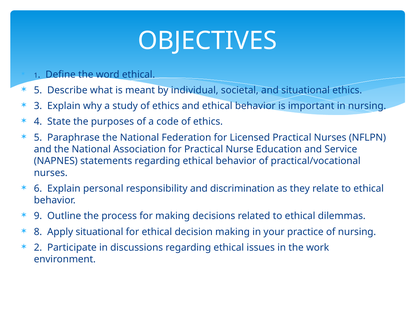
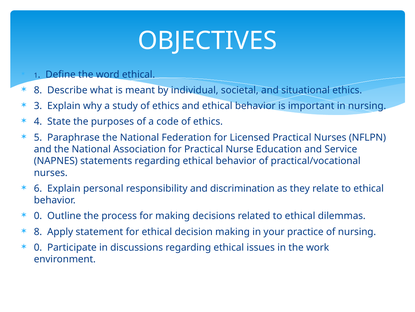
5: 5 -> 8 (38, 90)
9: 9 -> 0 (38, 216)
Apply situational: situational -> statement (99, 231)
2: 2 -> 0 (38, 247)
